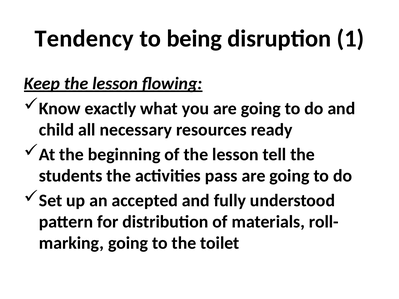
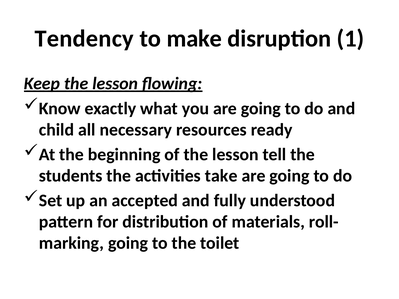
being: being -> make (194, 39)
pass: pass -> take (221, 176)
